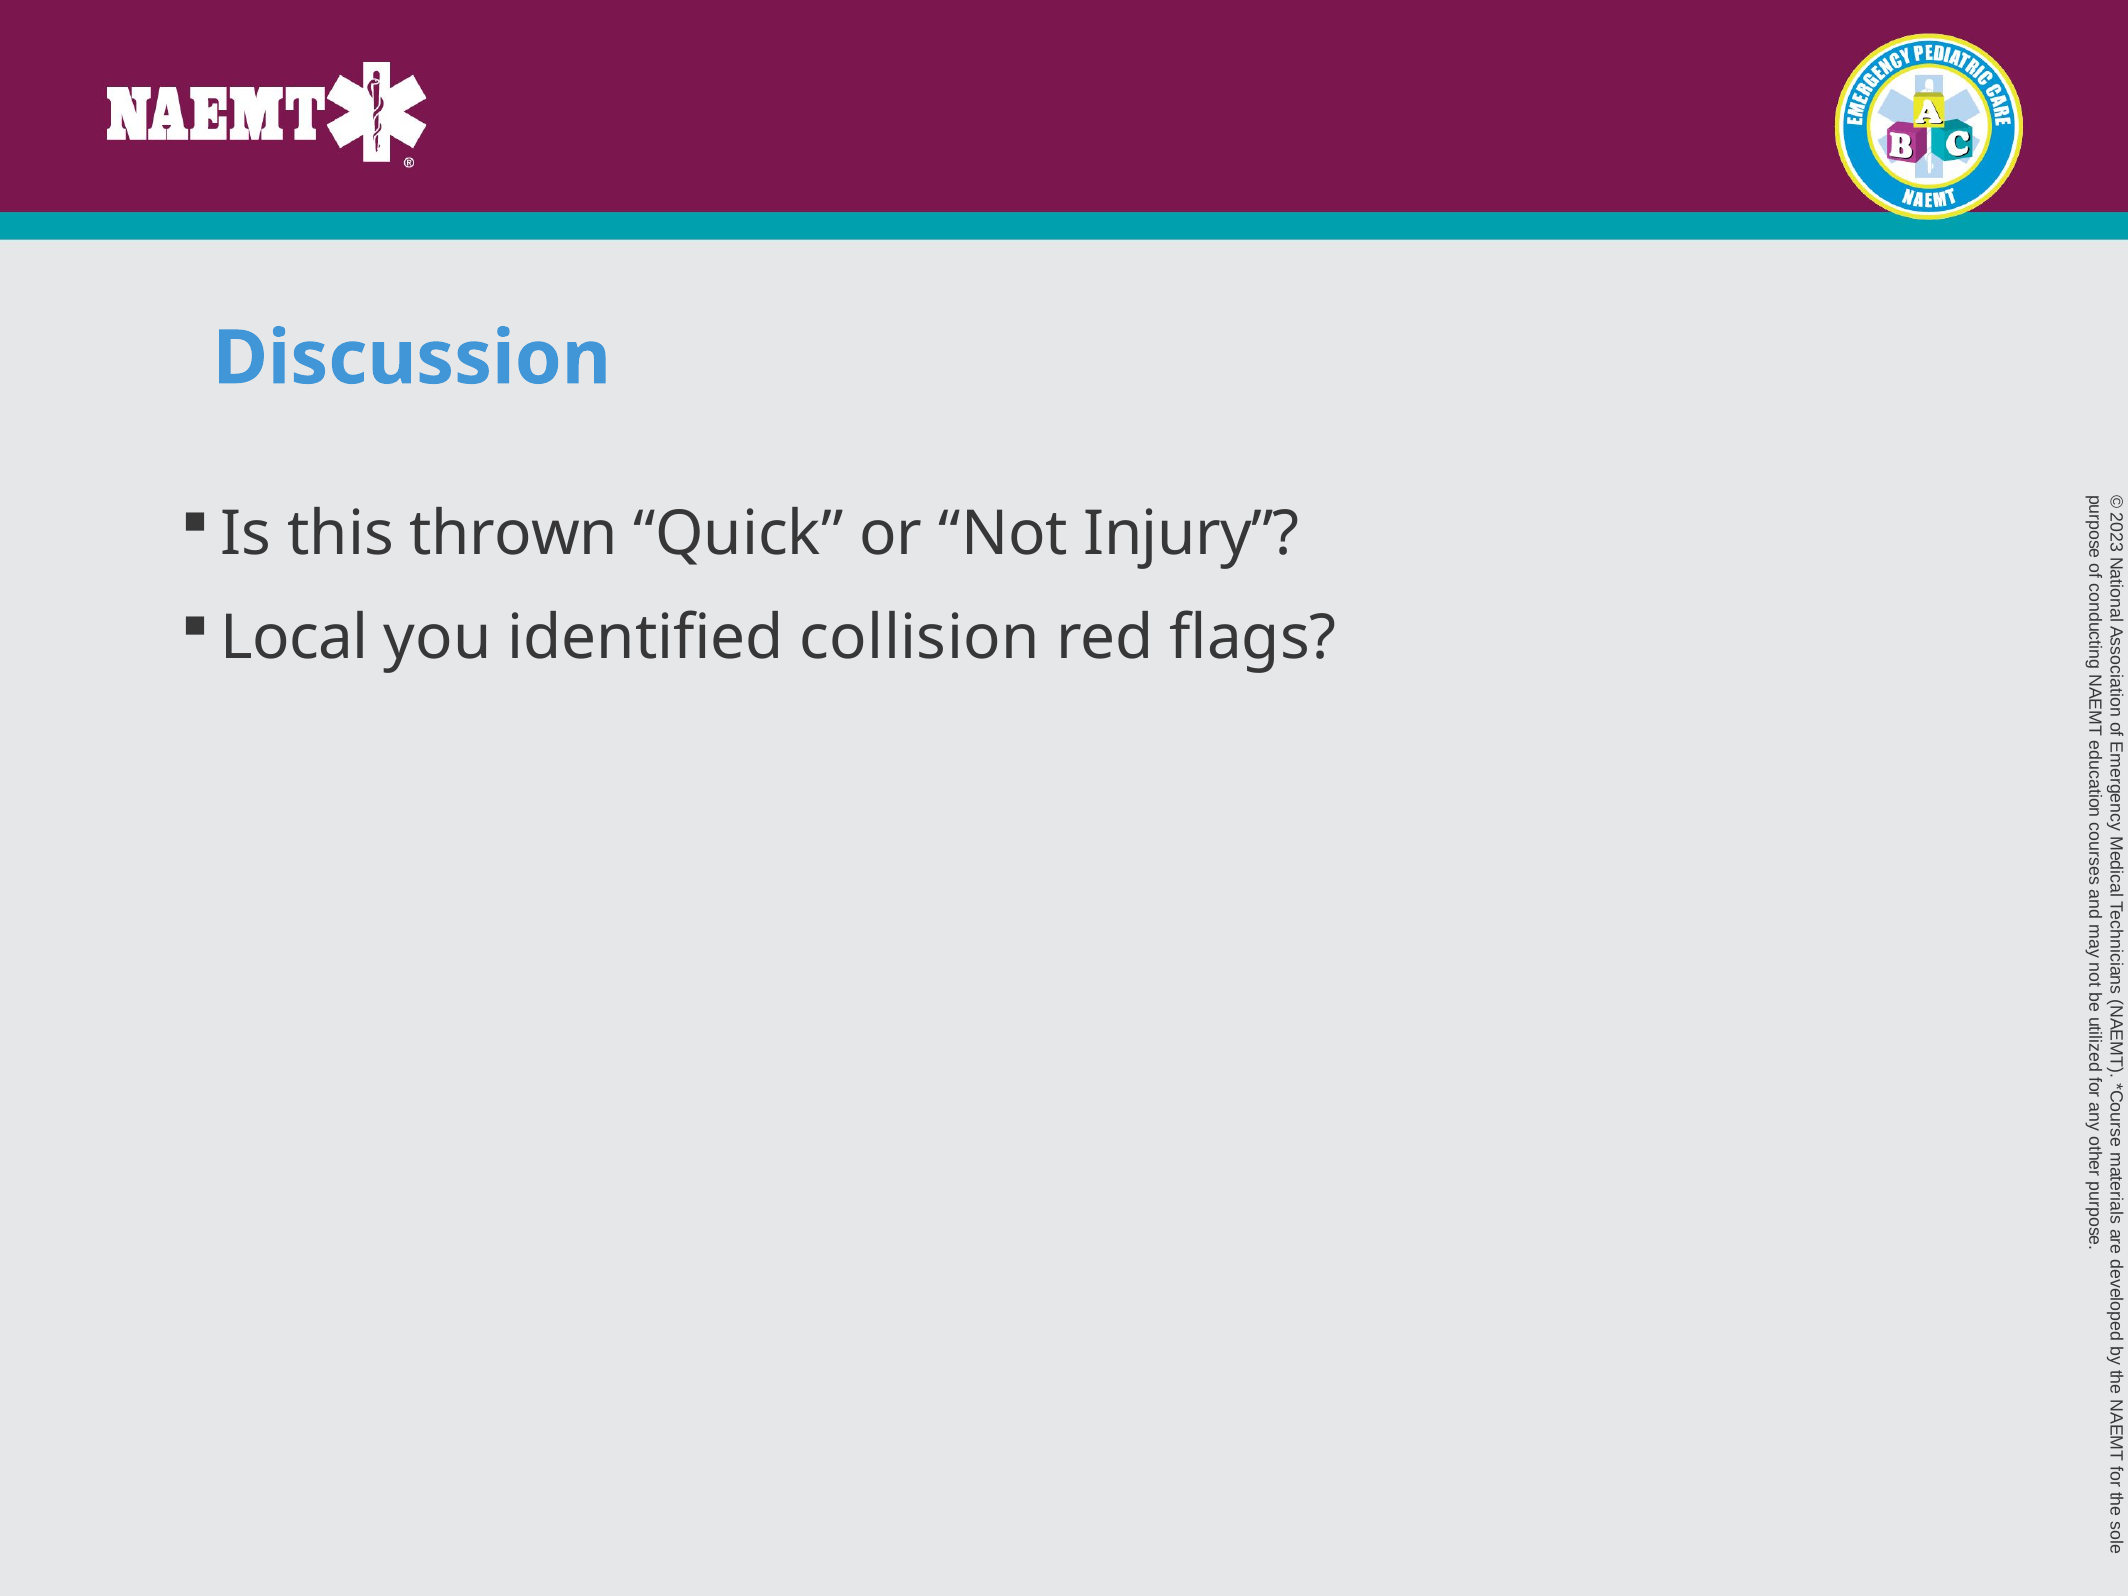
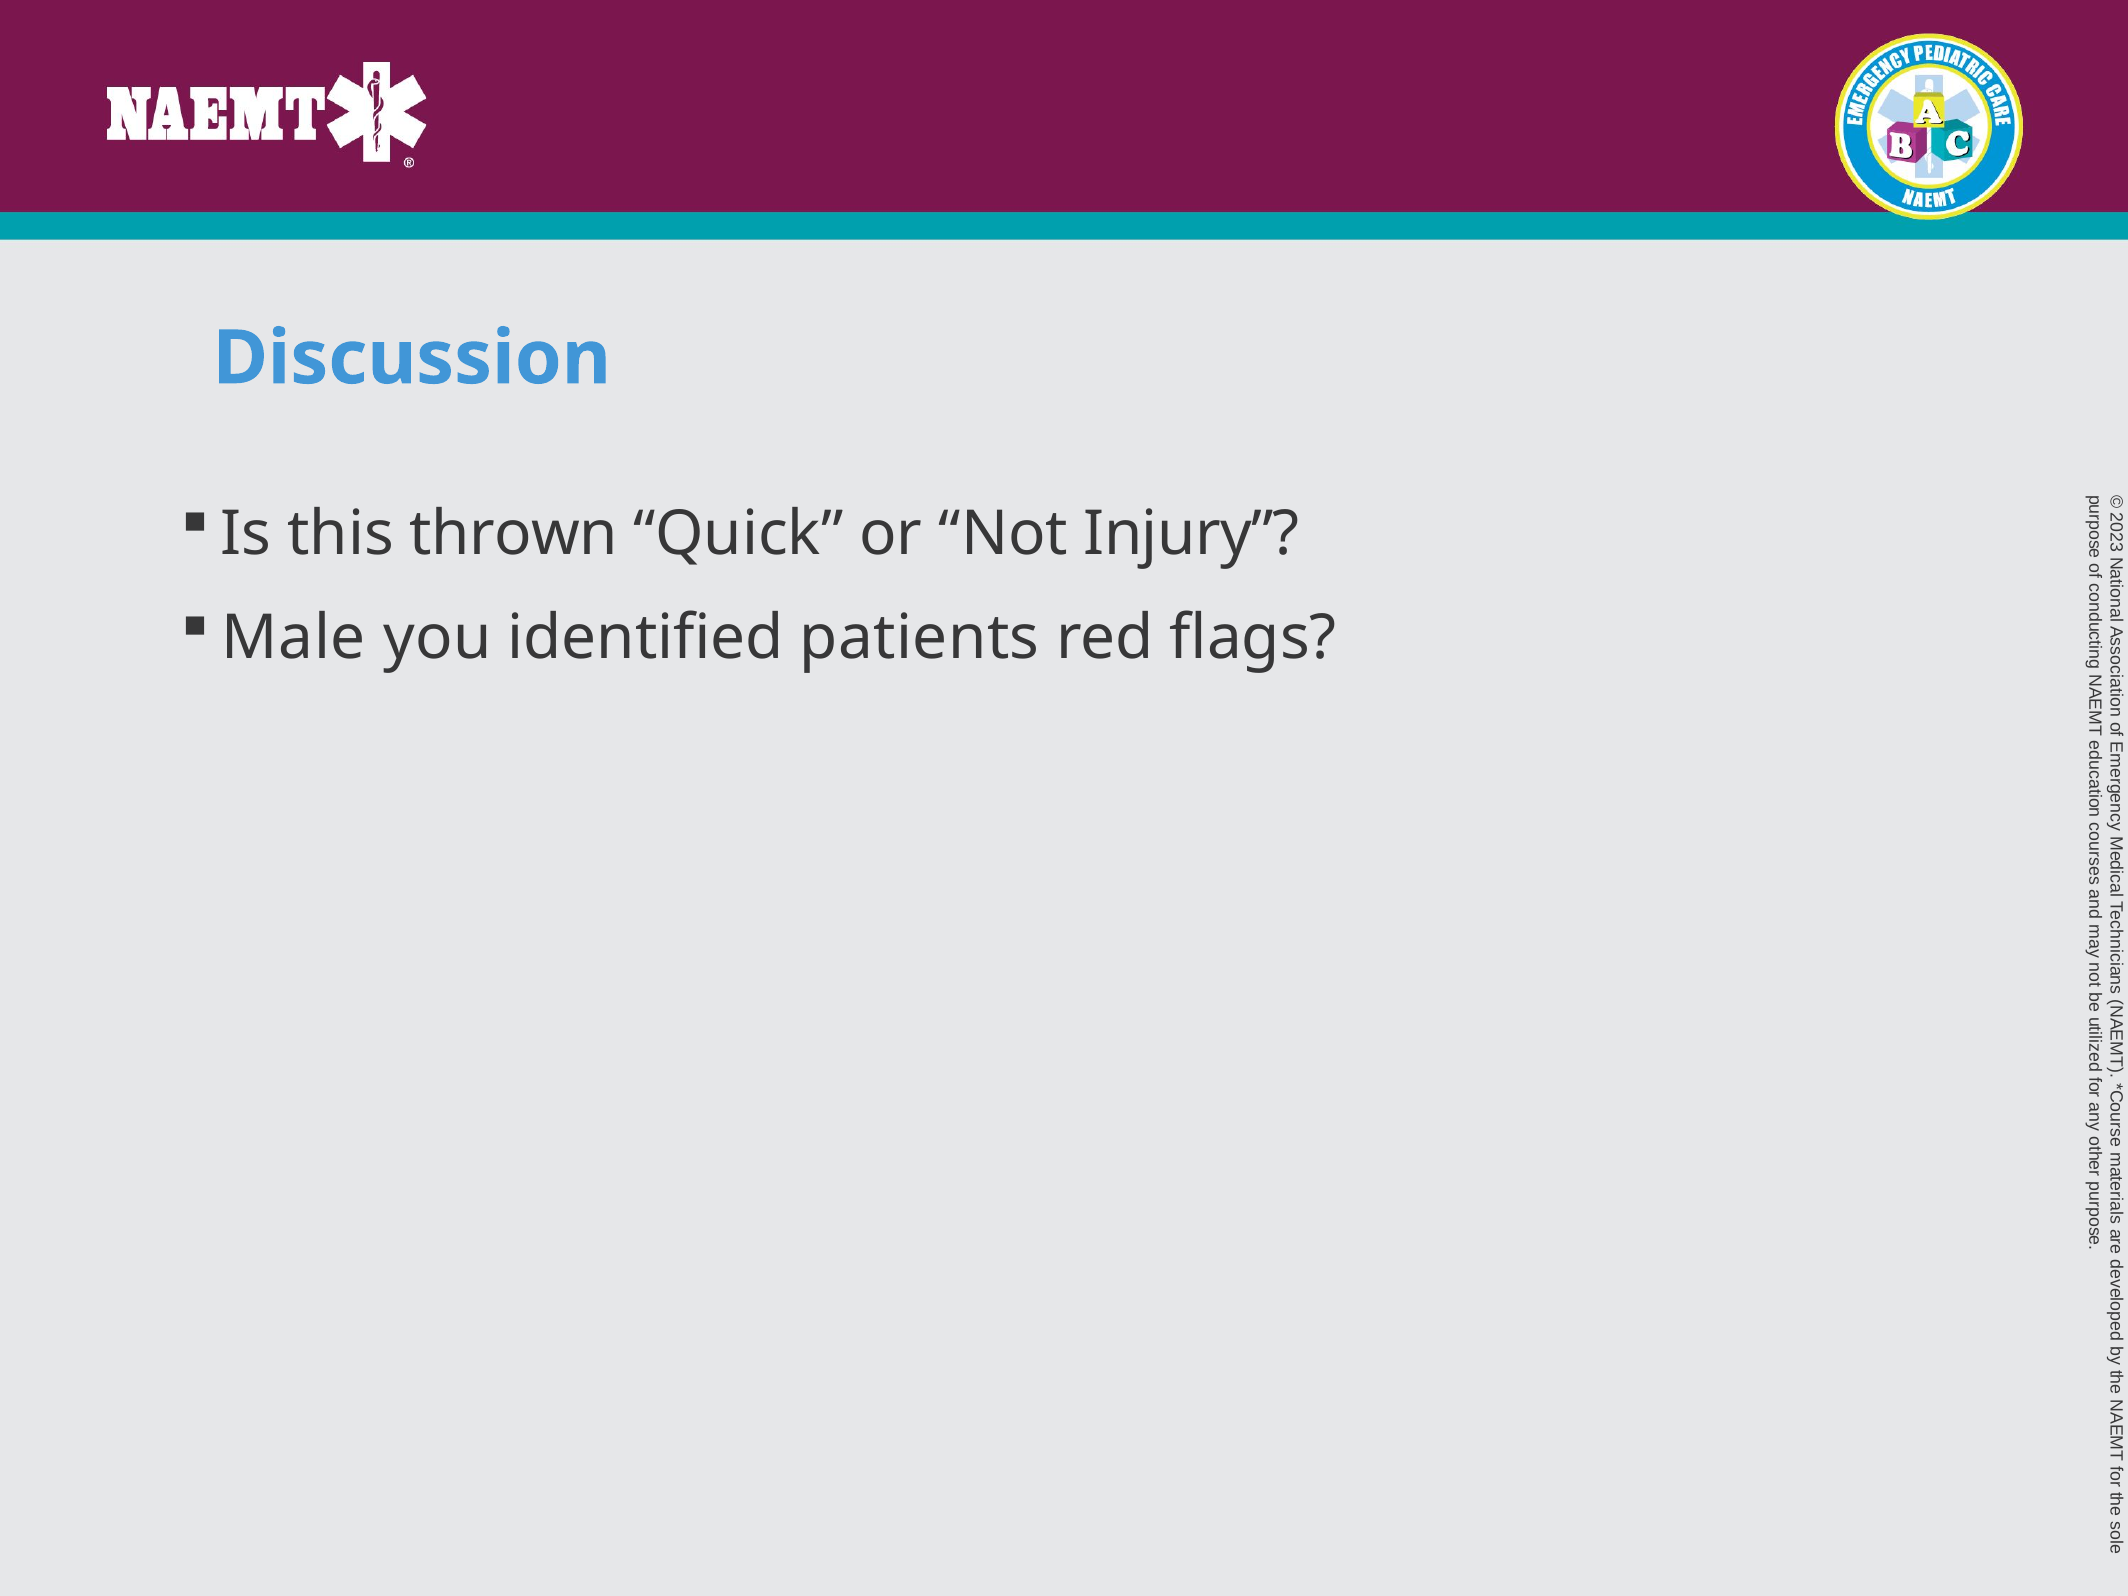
Local: Local -> Male (294, 638)
collision: collision -> patients (920, 638)
